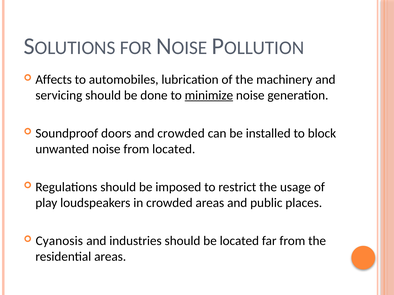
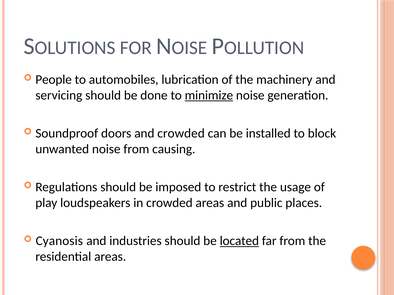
Affects: Affects -> People (54, 80)
from located: located -> causing (174, 149)
located underline: none -> present (239, 241)
